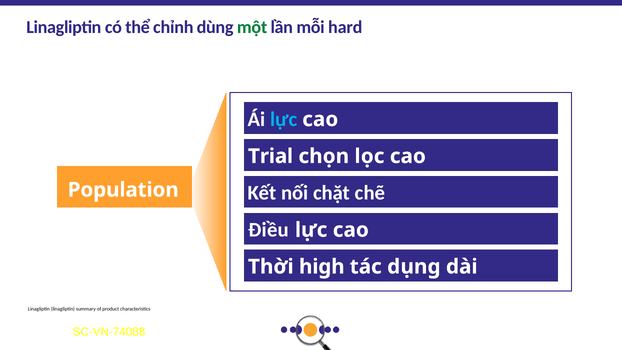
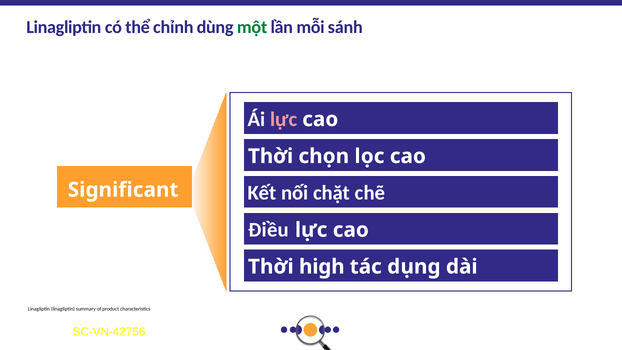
hard: hard -> sánh (345, 27)
lực colour: light blue -> pink (284, 119)
Trial: Trial -> Thời (271, 156)
Population: Population -> Significant (123, 190)
SC-VN-74088: SC-VN-74088 -> SC-VN-42756 (109, 332)
